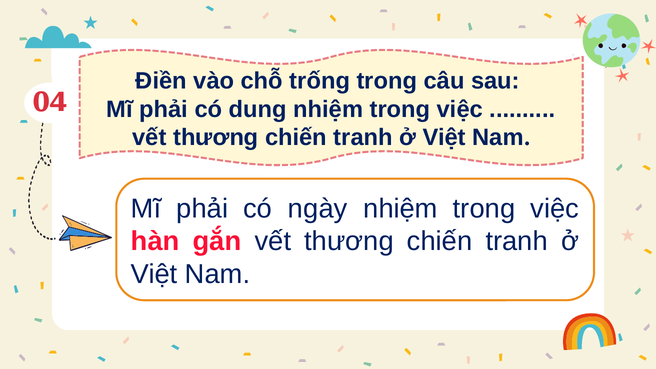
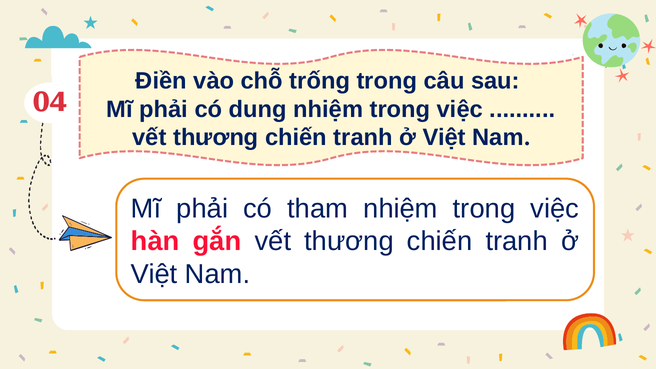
ngày: ngày -> tham (318, 209)
